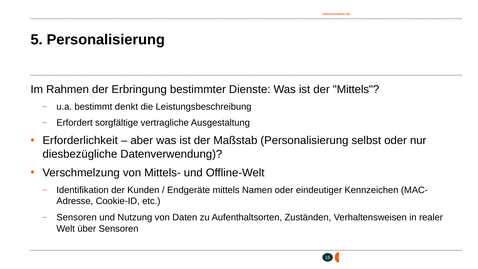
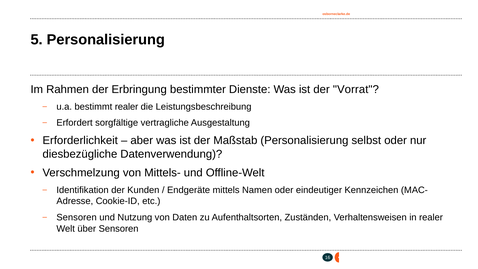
der Mittels: Mittels -> Vorrat (356, 89)
bestimmt denkt: denkt -> realer (127, 107)
